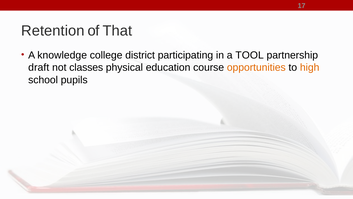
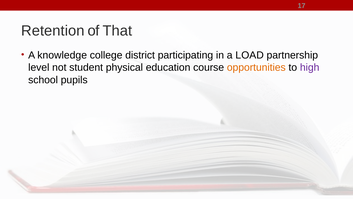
TOOL: TOOL -> LOAD (250, 55)
draft: draft -> level (39, 67)
classes: classes -> student (86, 67)
high colour: orange -> purple (310, 67)
